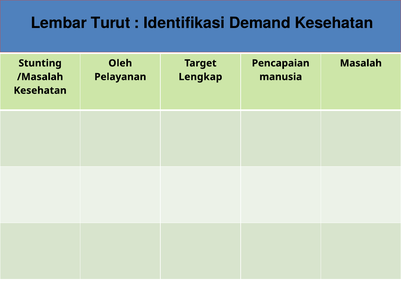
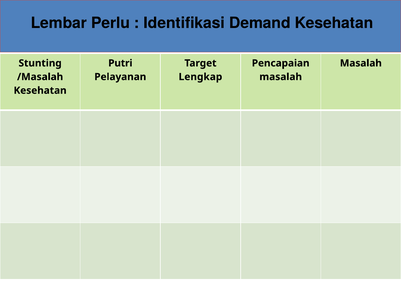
Turut: Turut -> Perlu (111, 23)
Oleh: Oleh -> Putri (120, 63)
manusia: manusia -> masalah (281, 77)
